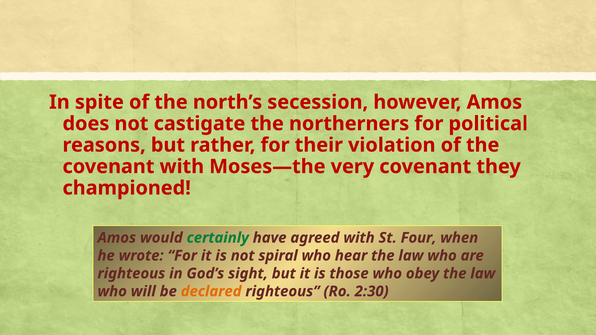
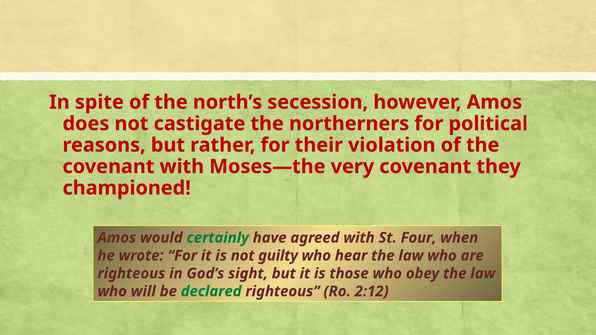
spiral: spiral -> guilty (278, 256)
declared colour: orange -> green (211, 292)
2:30: 2:30 -> 2:12 (372, 292)
